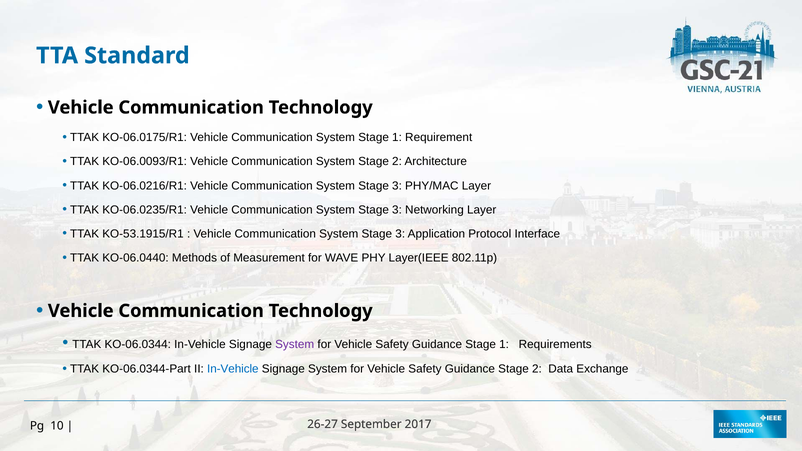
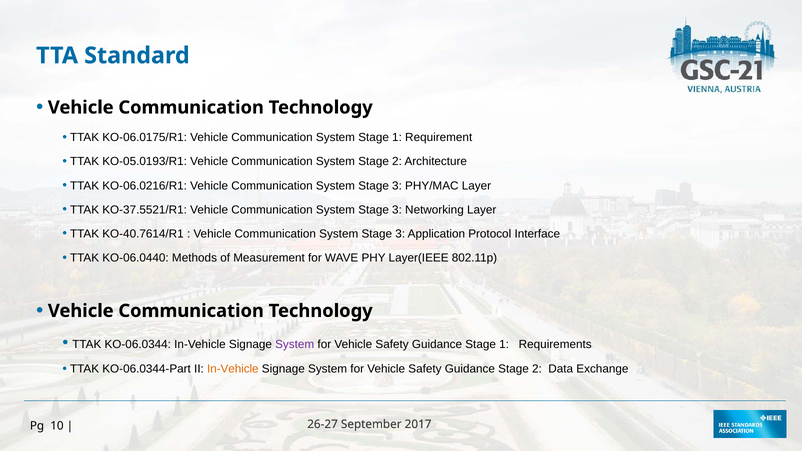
KO-06.0093/R1: KO-06.0093/R1 -> KO-05.0193/R1 (145, 162)
KO-06.0235/R1: KO-06.0235/R1 -> KO-37.5521/R1 (145, 210)
KO-53.1915/R1: KO-53.1915/R1 -> KO-40.7614/R1 (143, 234)
In-Vehicle colour: blue -> orange (233, 369)
